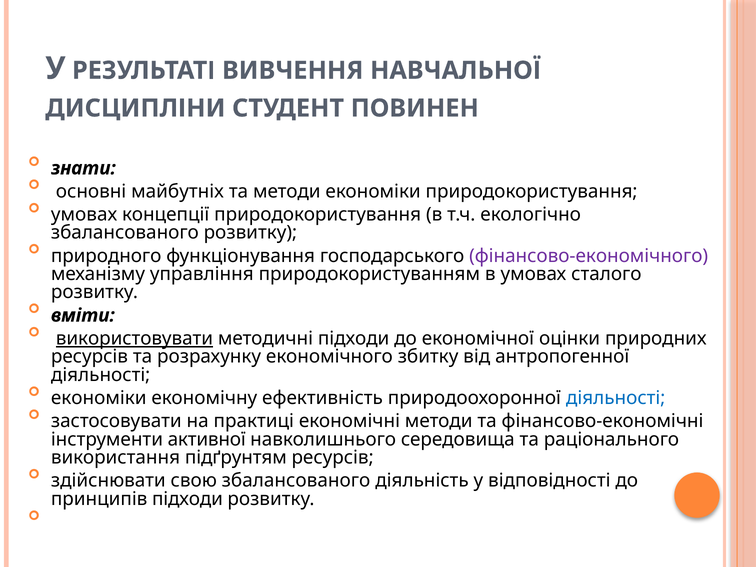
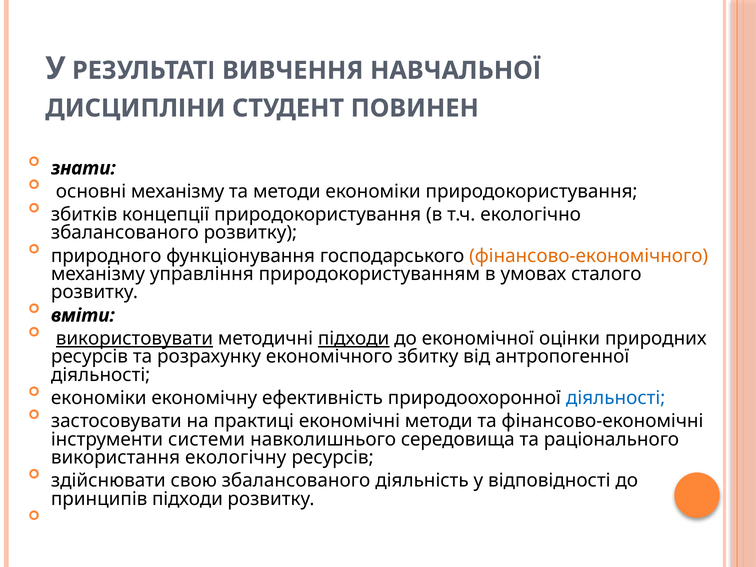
основні майбутніх: майбутніх -> механізму (178, 191)
умовах: умовах -> збитків (84, 215)
фінансово-економічного colour: purple -> orange (589, 256)
підходи underline: none -> present (354, 339)
активної: активної -> системи (207, 439)
підґрунтям: підґрунтям -> екологічну (236, 458)
